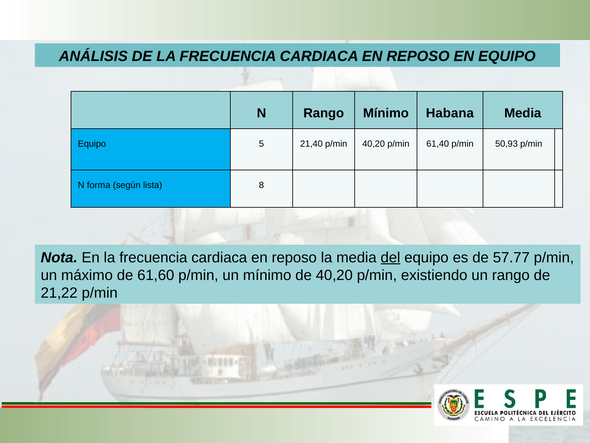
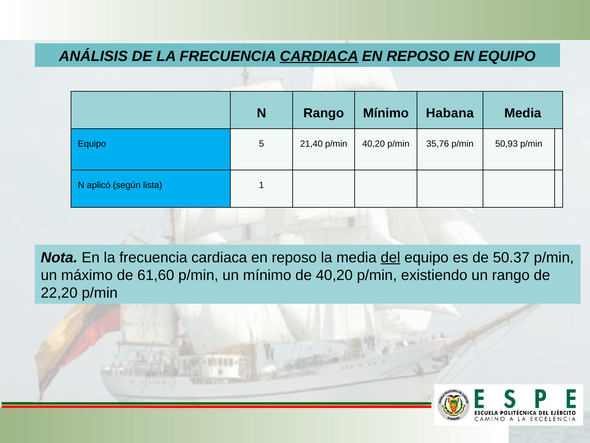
CARDIACA underline: none -> present (319, 56)
61,40: 61,40 -> 35,76 (438, 144)
forma: forma -> aplicó (99, 185)
8: 8 -> 1 (262, 185)
57.77: 57.77 -> 50.37 (511, 257)
21,22: 21,22 -> 22,20 (59, 293)
